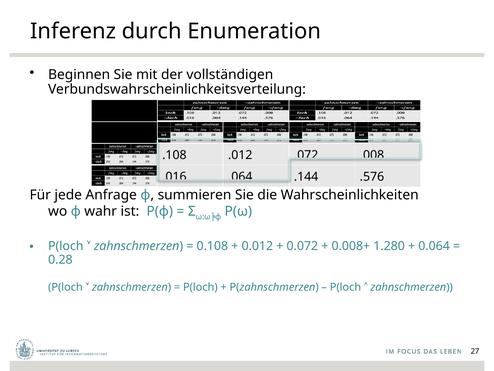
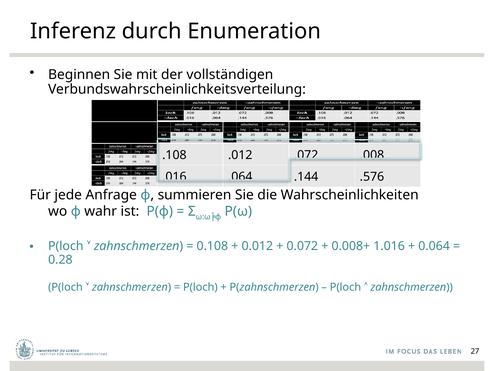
1.280: 1.280 -> 1.016 (389, 246)
